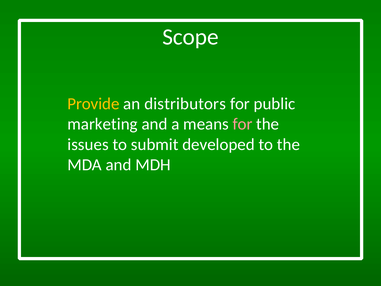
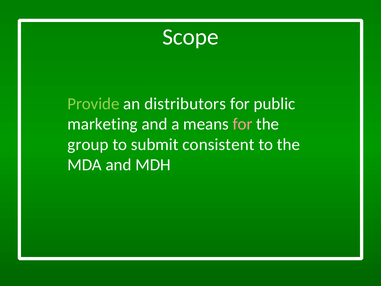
Provide colour: yellow -> light green (93, 104)
issues: issues -> group (88, 144)
developed: developed -> consistent (218, 144)
